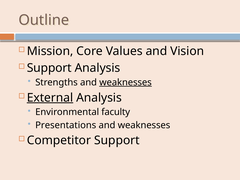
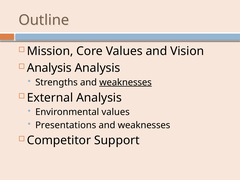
Support: Support -> Analysis (49, 68)
External underline: present -> none (50, 98)
Environmental faculty: faculty -> values (116, 112)
